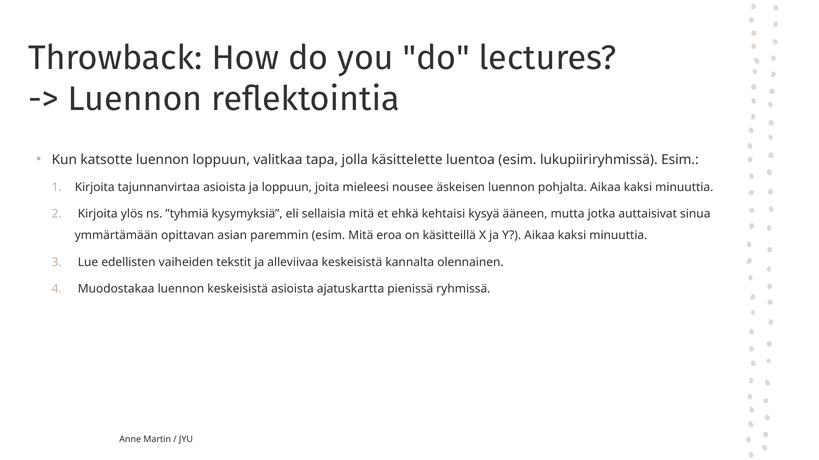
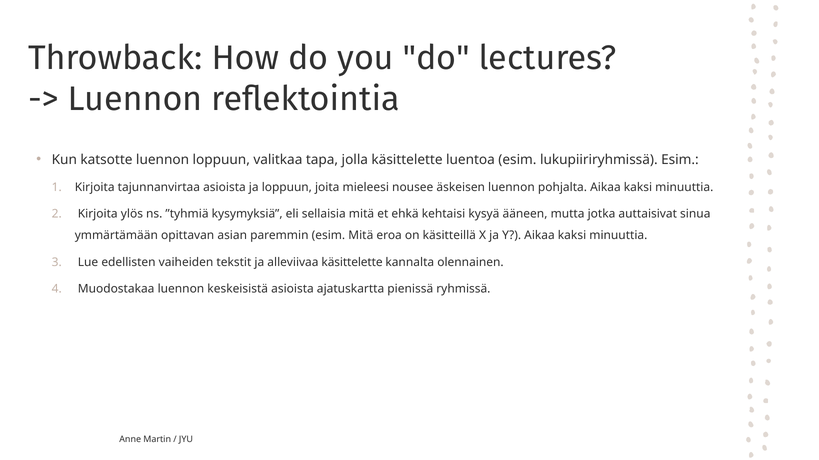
alleviivaa keskeisistä: keskeisistä -> käsittelette (352, 262)
